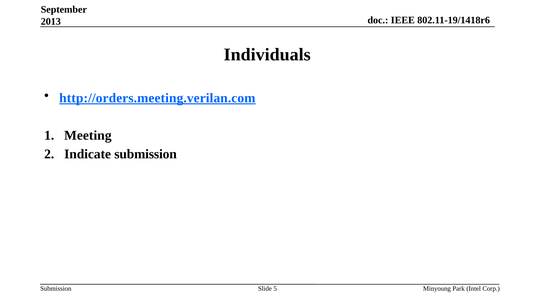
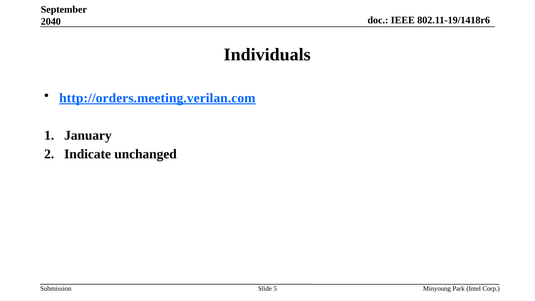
2013: 2013 -> 2040 (51, 21)
Meeting: Meeting -> January (88, 135)
Indicate submission: submission -> unchanged (146, 154)
